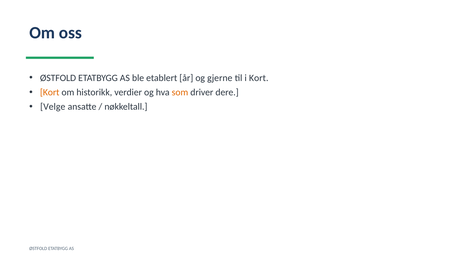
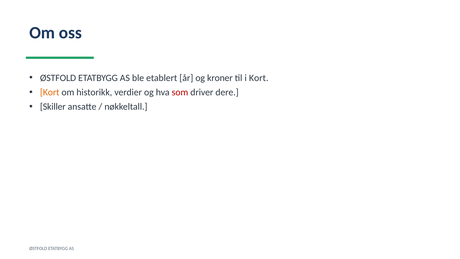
gjerne: gjerne -> kroner (220, 78)
som colour: orange -> red (180, 92)
Velge: Velge -> Skiller (53, 107)
